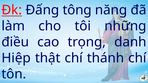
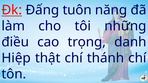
tông: tông -> tuôn (77, 10)
